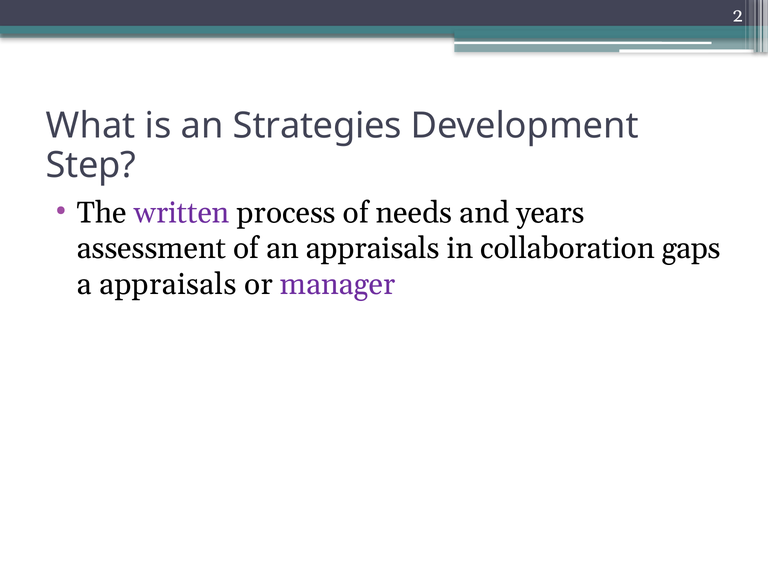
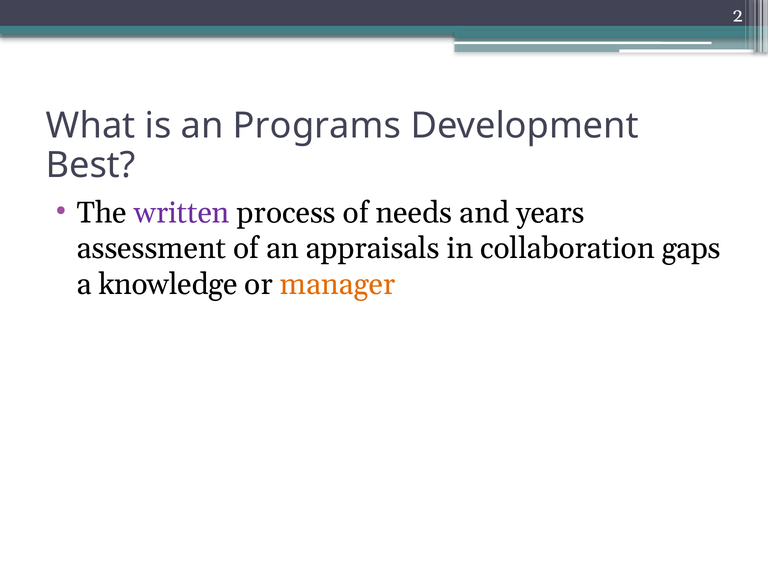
Strategies: Strategies -> Programs (317, 126)
Step: Step -> Best (91, 165)
a appraisals: appraisals -> knowledge (168, 284)
manager colour: purple -> orange (338, 284)
